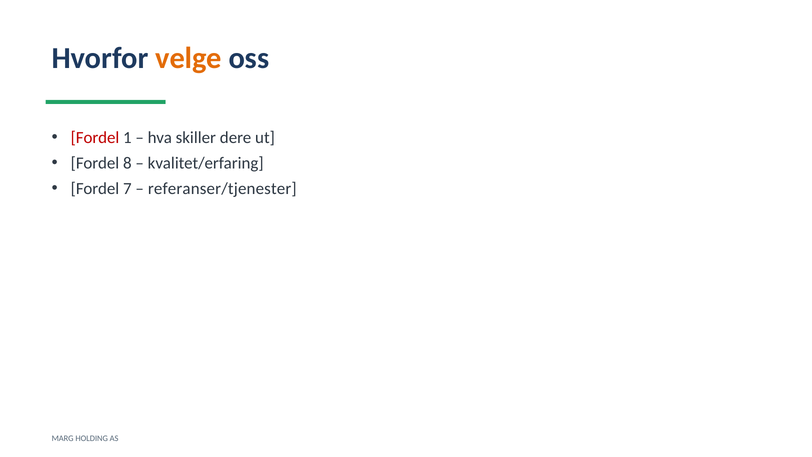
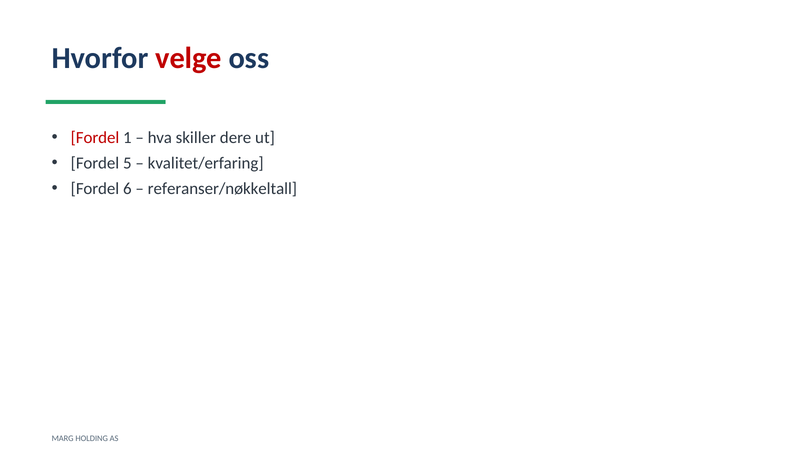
velge colour: orange -> red (189, 58)
8: 8 -> 5 (127, 163)
7: 7 -> 6 (127, 188)
referanser/tjenester: referanser/tjenester -> referanser/nøkkeltall (222, 188)
